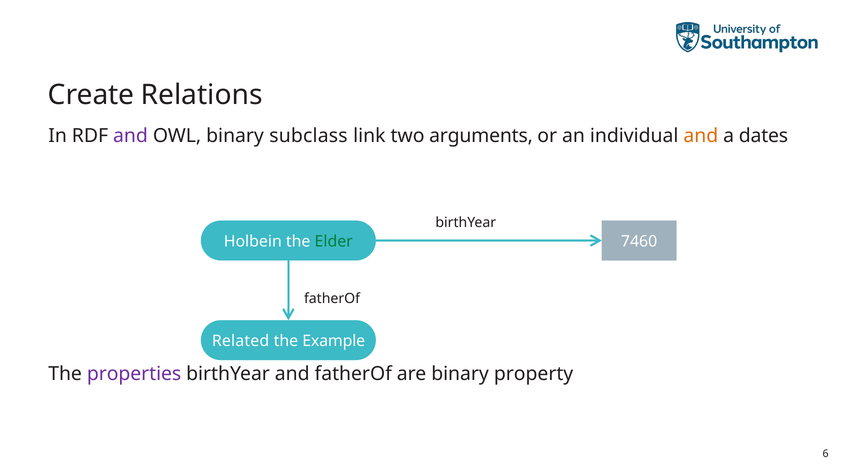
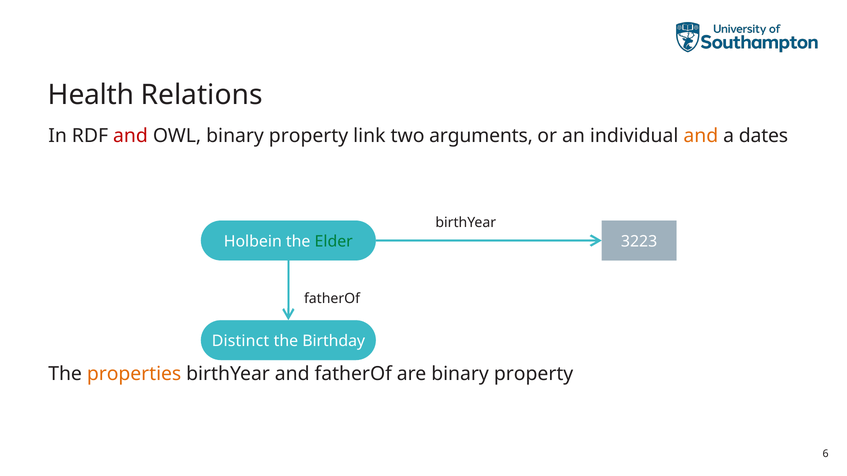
Create: Create -> Health (91, 95)
and colour: purple -> red (131, 136)
OWL binary subclass: subclass -> property (309, 136)
7460: 7460 -> 3223 (639, 242)
Related: Related -> Distinct (241, 342)
Example: Example -> Birthday (334, 342)
properties colour: purple -> orange (134, 374)
